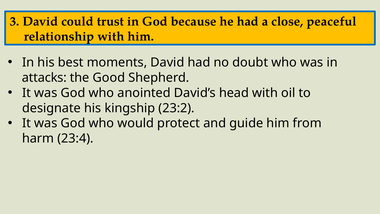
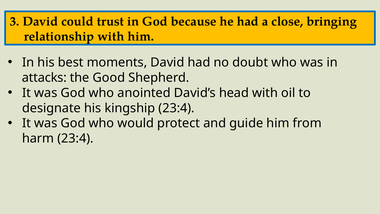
peaceful: peaceful -> bringing (332, 21)
kingship 23:2: 23:2 -> 23:4 (177, 108)
